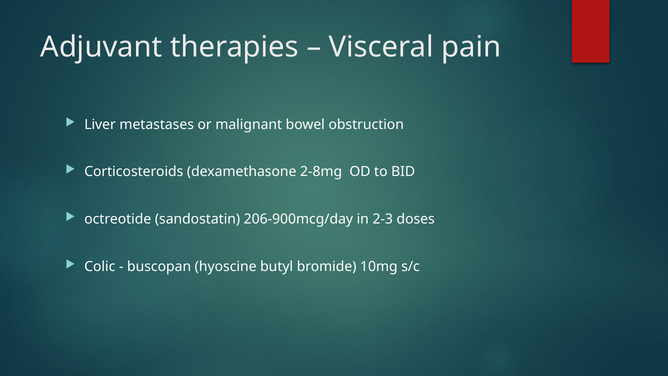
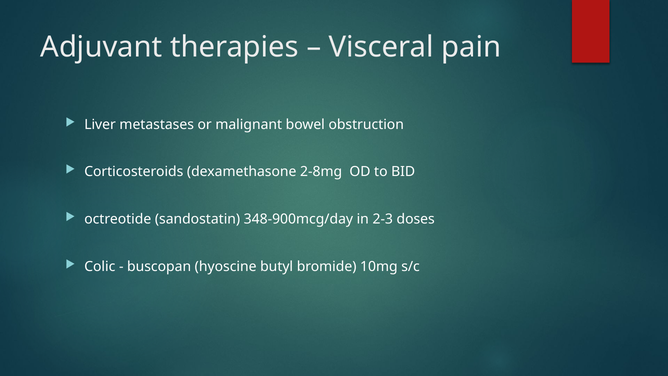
206-900mcg/day: 206-900mcg/day -> 348-900mcg/day (298, 219)
